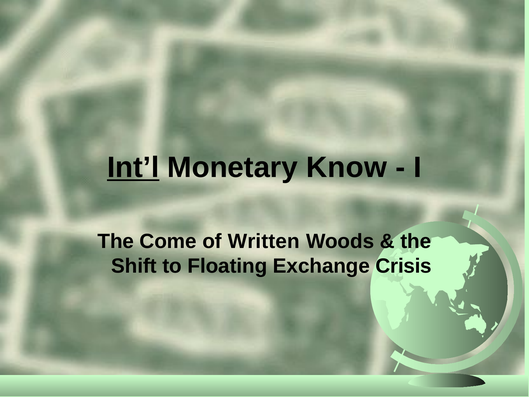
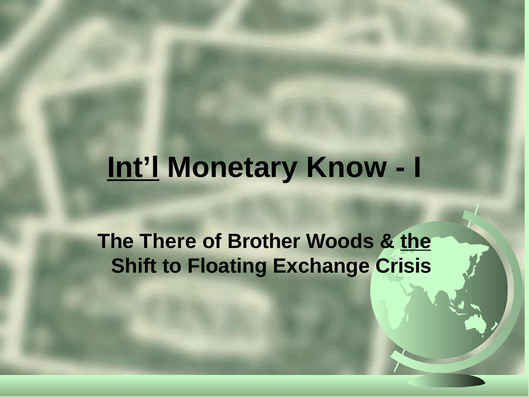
Come: Come -> There (168, 241)
Written: Written -> Brother (264, 241)
the underline: none -> present (416, 241)
